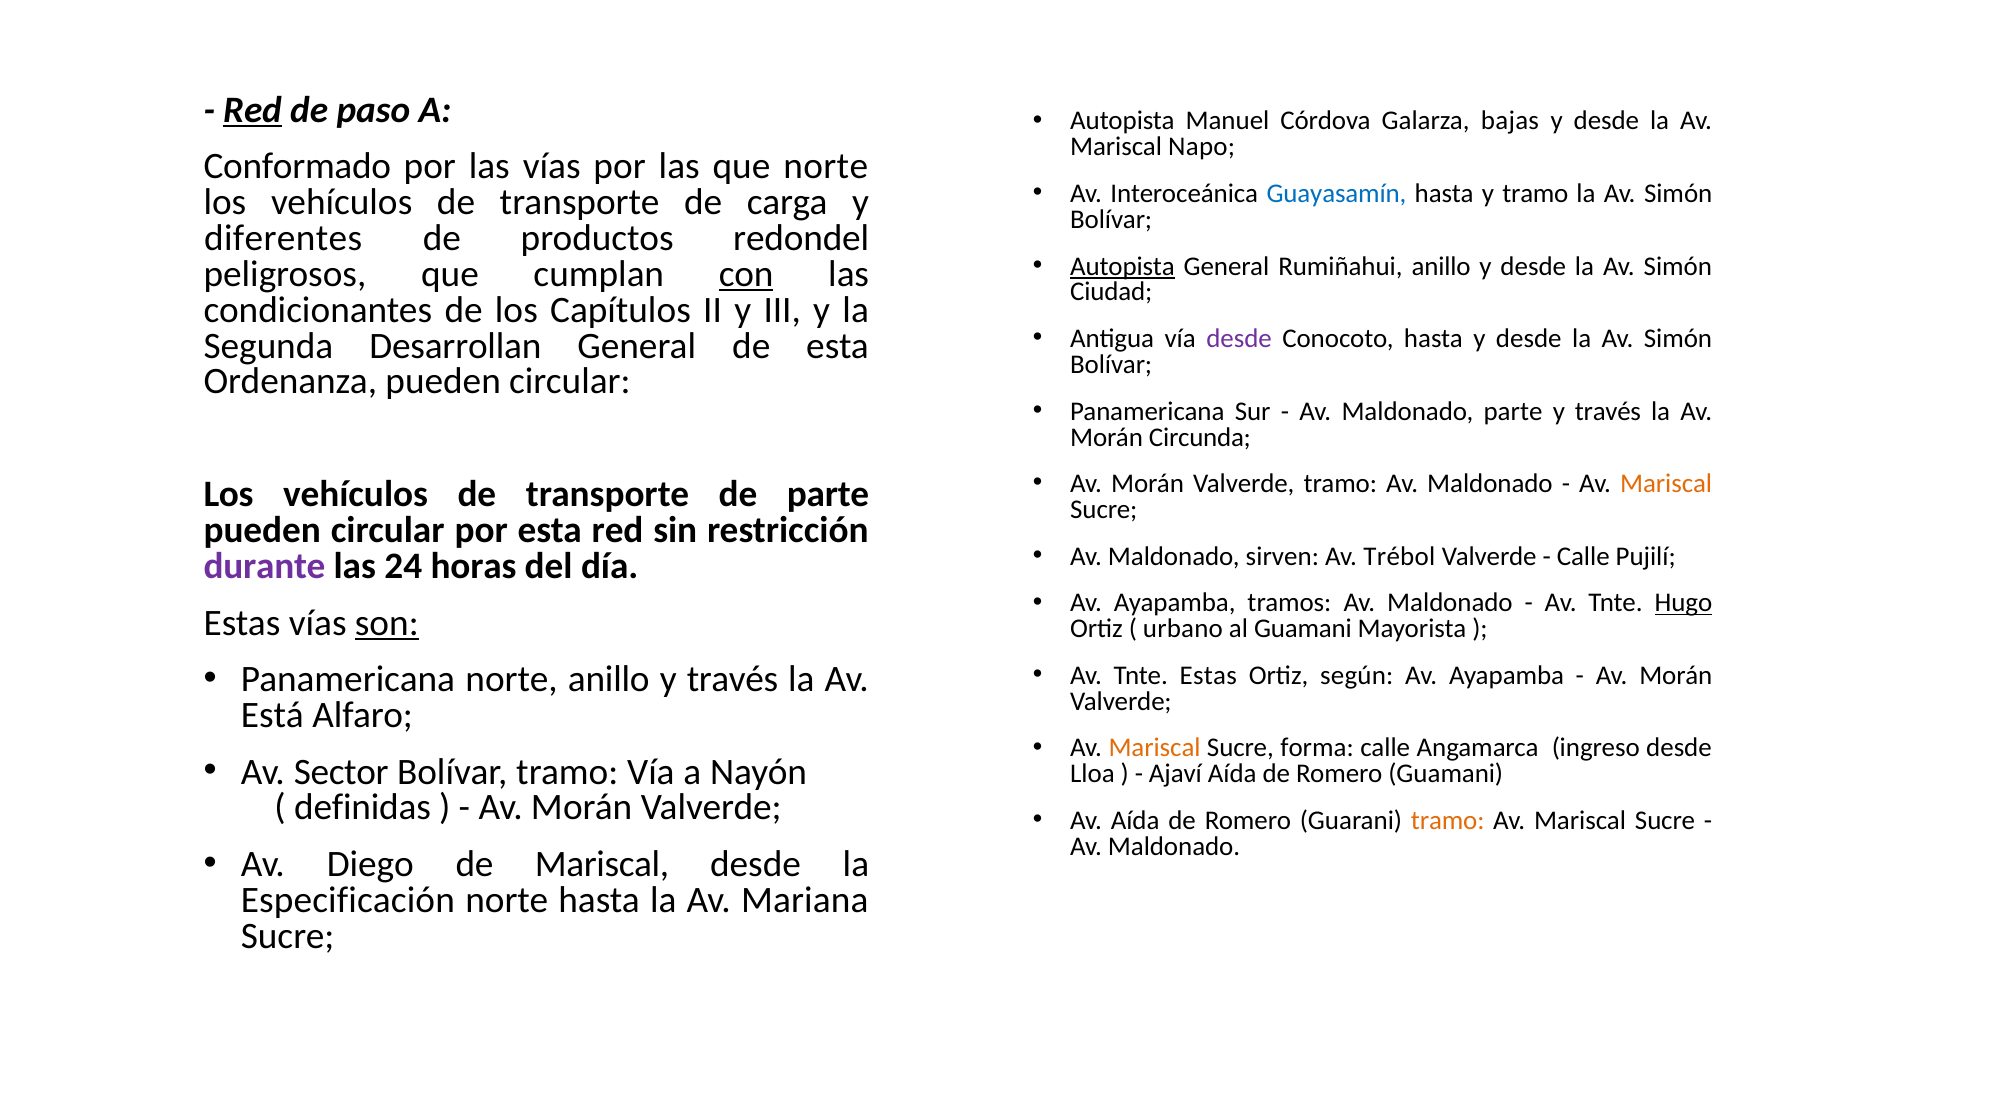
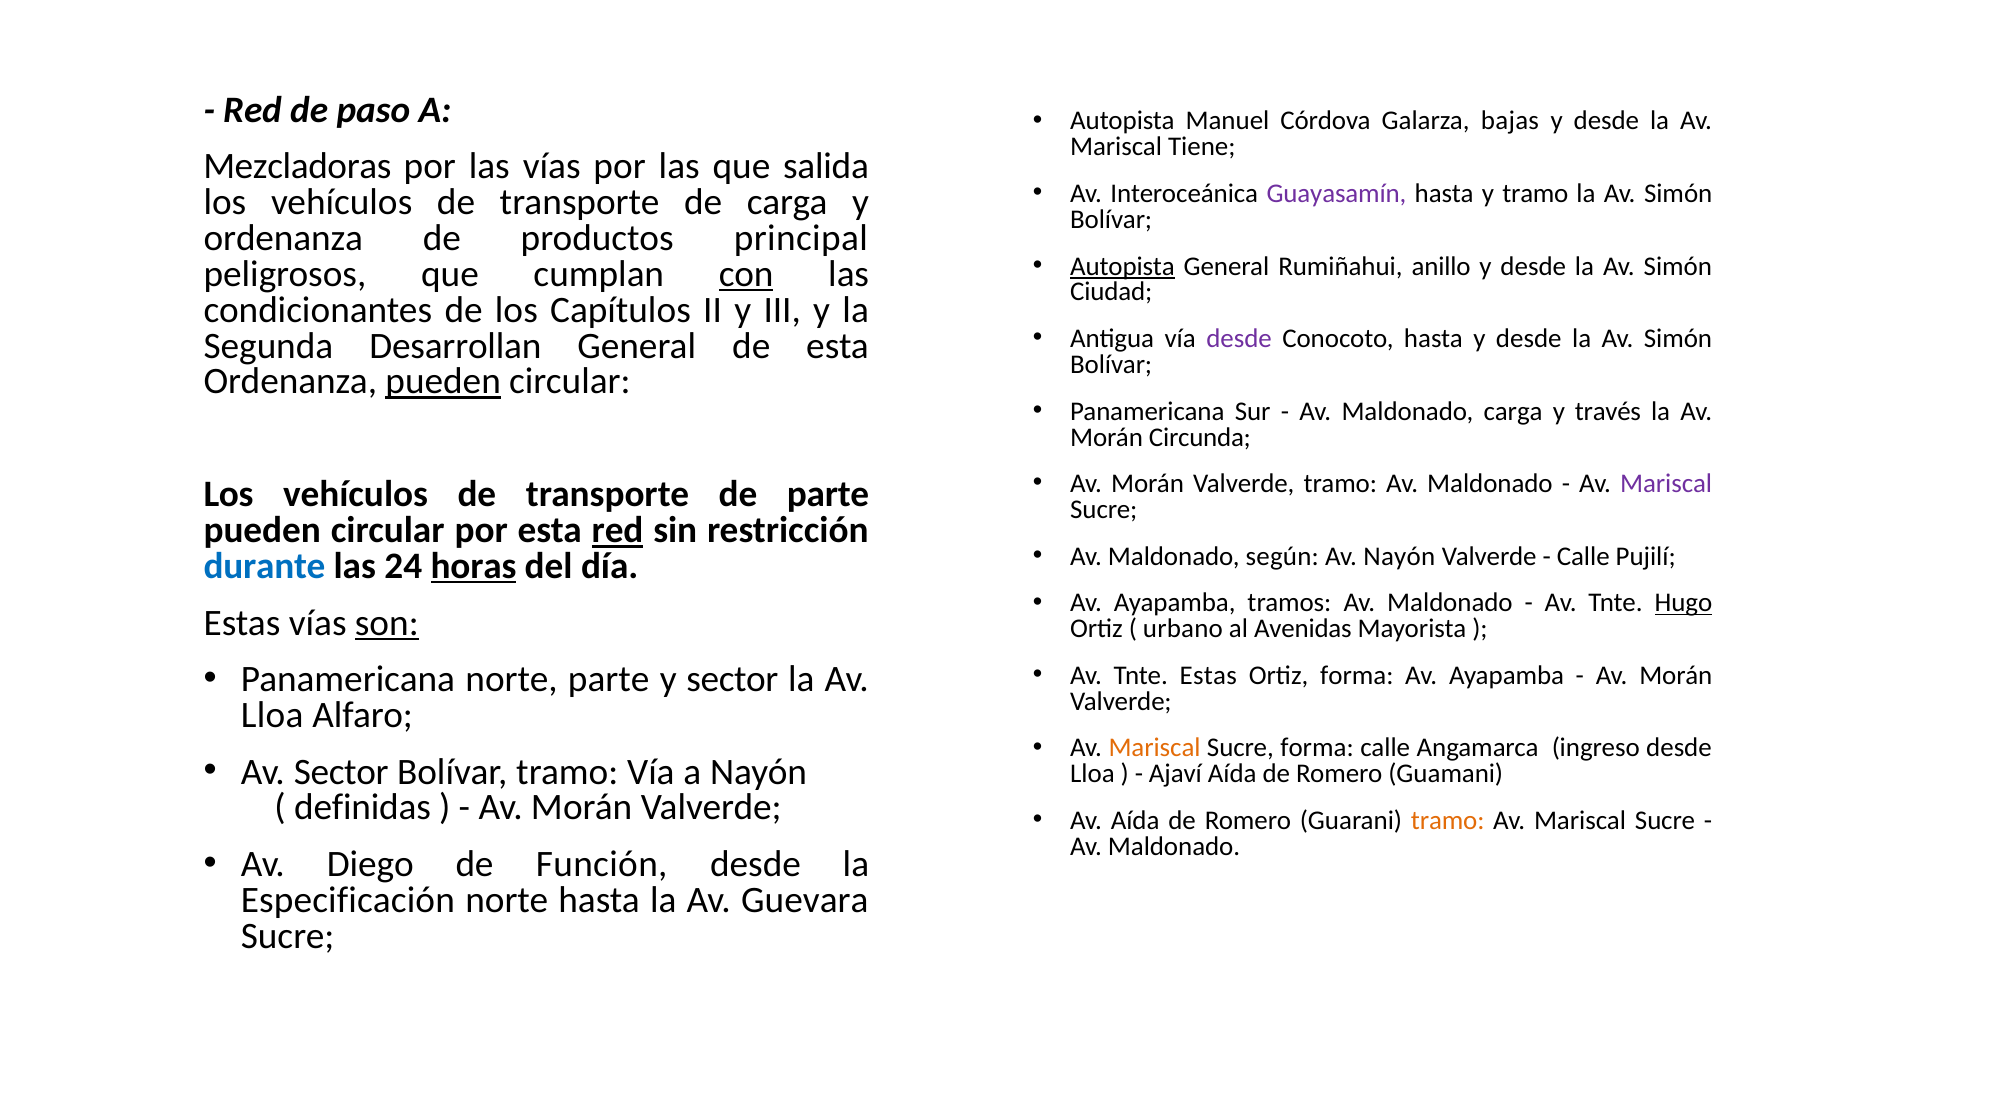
Red underline: present -> none (253, 110)
Napo: Napo -> Tiene (1202, 147)
Conformado: Conformado -> Mezcladoras (297, 167)
que norte: norte -> salida (826, 167)
Guayasamín colour: blue -> purple (1336, 194)
diferentes: diferentes -> ordenanza (283, 238)
redondel: redondel -> principal (801, 238)
pueden underline: none -> present (443, 381)
Maldonado parte: parte -> carga (1513, 411)
Mariscal colour: orange -> purple (1666, 484)
red underline: none -> present (618, 530)
sirven: sirven -> según (1282, 556)
Av Trébol: Trébol -> Nayón (1399, 556)
durante colour: purple -> blue (265, 566)
horas underline: none -> present (474, 566)
al Guamani: Guamani -> Avenidas (1303, 629)
norte anillo: anillo -> parte (609, 679)
través: través -> sector (732, 679)
Ortiz según: según -> forma (1357, 675)
Está: Está -> Lloa (272, 715)
de Mariscal: Mariscal -> Función (602, 864)
Mariana: Mariana -> Guevara (805, 900)
